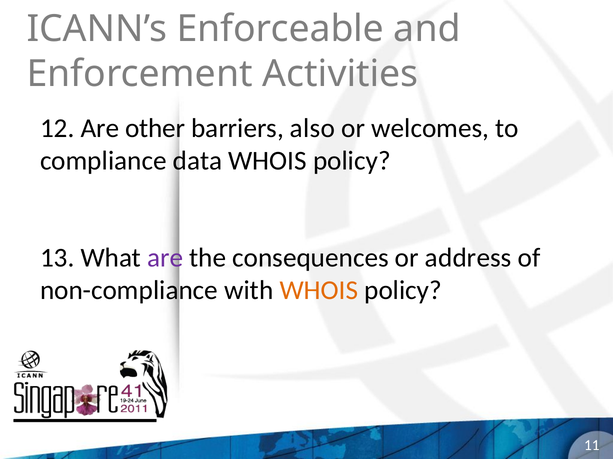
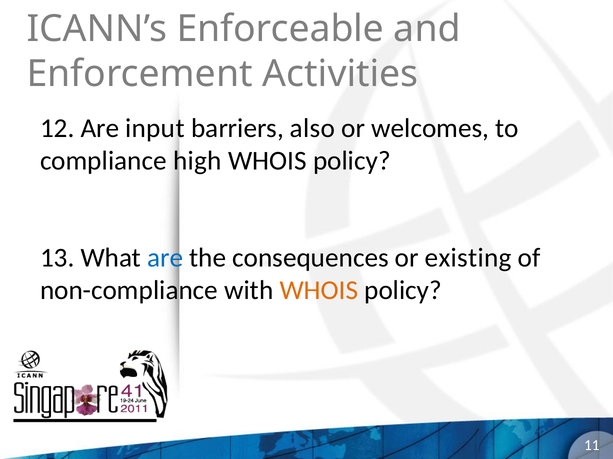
other: other -> input (155, 129)
data: data -> high (197, 161)
are colour: purple -> blue (165, 258)
address: address -> existing (468, 258)
